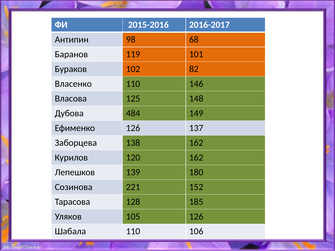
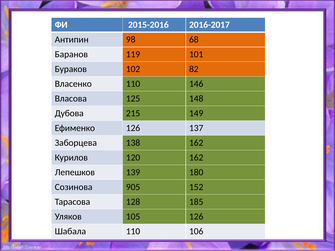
484: 484 -> 215 (133, 113)
221: 221 -> 905 (133, 187)
